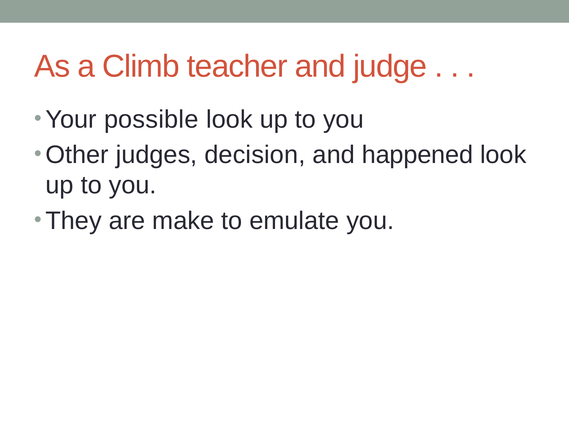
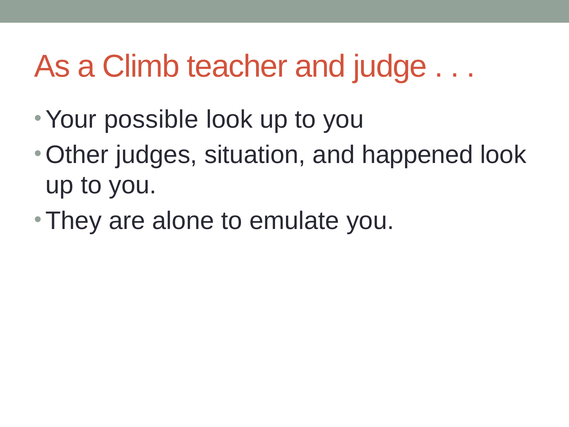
decision: decision -> situation (255, 155)
make: make -> alone (183, 221)
